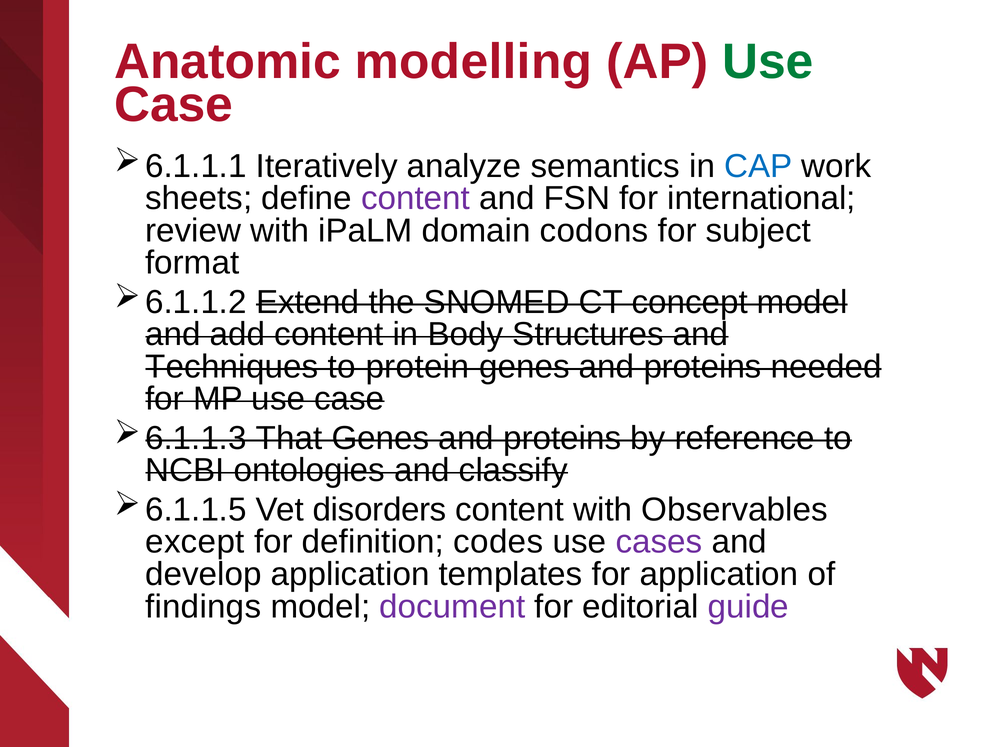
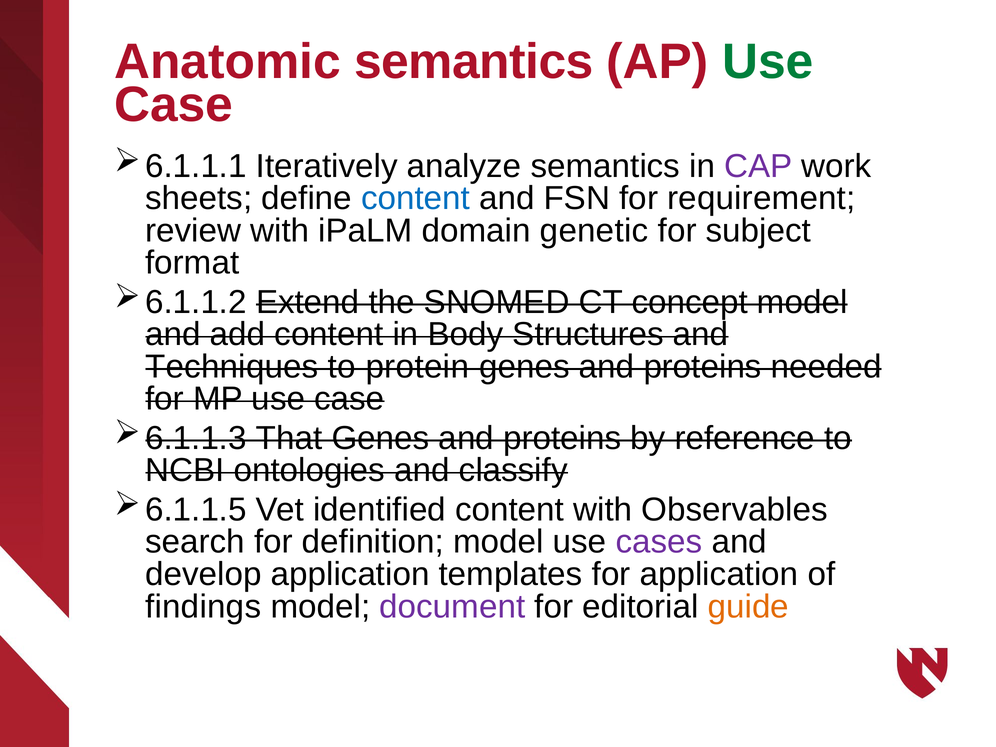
Anatomic modelling: modelling -> semantics (474, 62)
CAP colour: blue -> purple (758, 166)
content colour: purple -> blue (415, 198)
international: international -> requirement (761, 198)
codons: codons -> genetic (594, 231)
disorders: disorders -> identified (379, 510)
except: except -> search (195, 542)
definition codes: codes -> model (498, 542)
guide colour: purple -> orange (748, 607)
